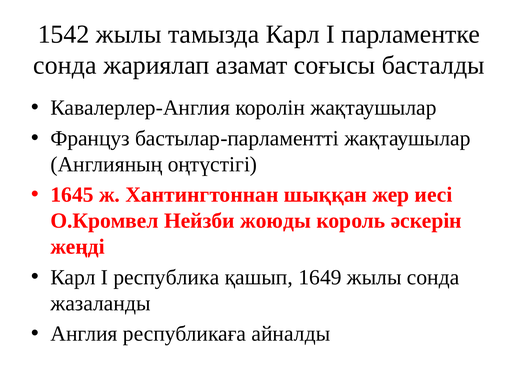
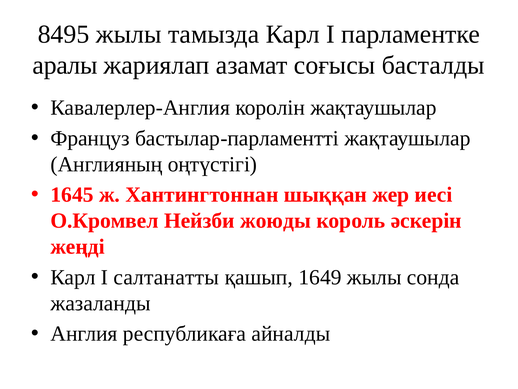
1542: 1542 -> 8495 (64, 34)
сонда: сонда -> аралы (65, 65)
республика: республика -> салтанатты (166, 277)
